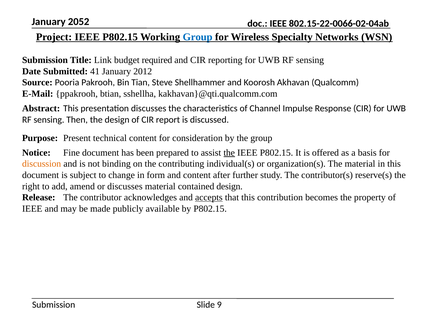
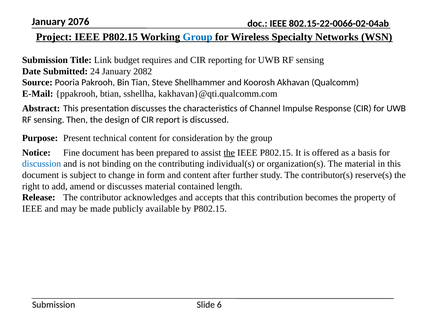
2052: 2052 -> 2076 (79, 22)
required: required -> requires (157, 60)
41: 41 -> 24 (95, 71)
2012: 2012 -> 2082 (143, 71)
discussion colour: orange -> blue (42, 164)
contained design: design -> length (229, 187)
accepts underline: present -> none (209, 198)
9: 9 -> 6 (219, 305)
